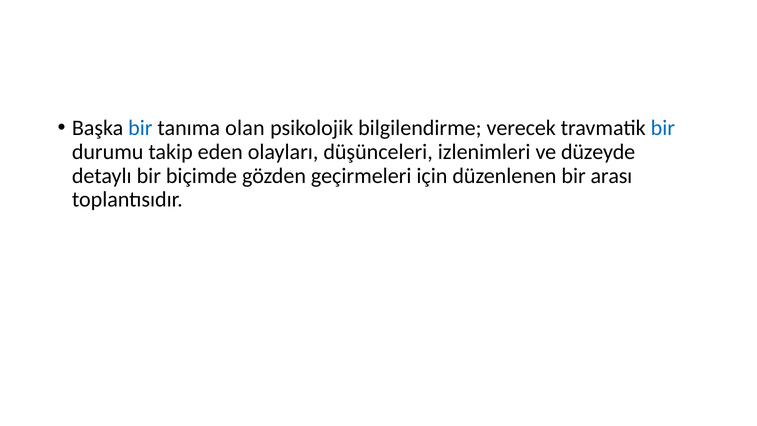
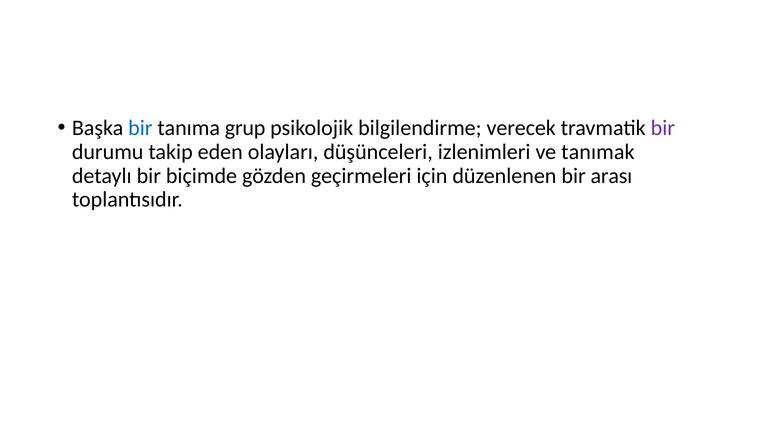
olan: olan -> grup (245, 128)
bir colour: blue -> purple (663, 128)
düzeyde: düzeyde -> tanımak (598, 152)
